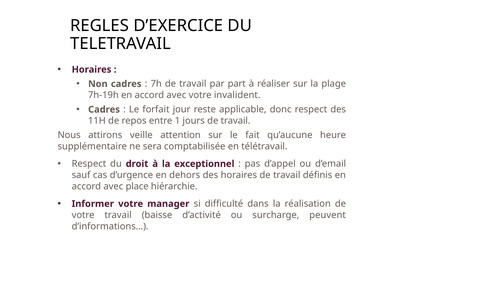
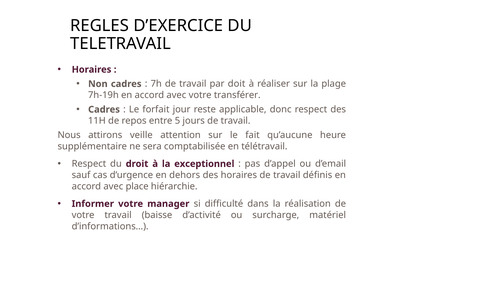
part: part -> doit (237, 84)
invalident: invalident -> transférer (237, 95)
1: 1 -> 5 (178, 121)
peuvent: peuvent -> matériel (328, 215)
